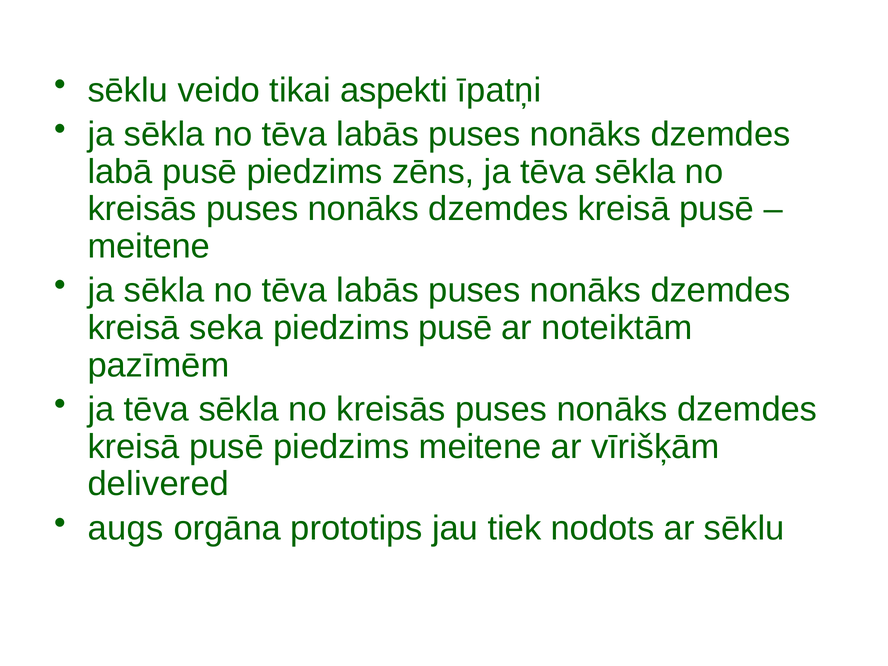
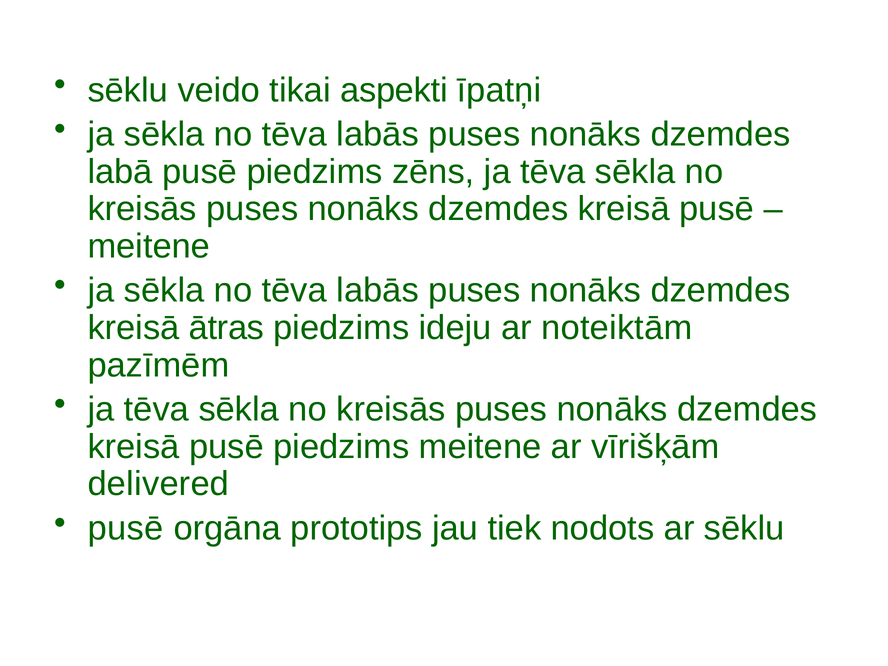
seka: seka -> ātras (227, 328)
piedzims pusē: pusē -> ideju (455, 328)
augs: augs -> pusē (126, 528)
